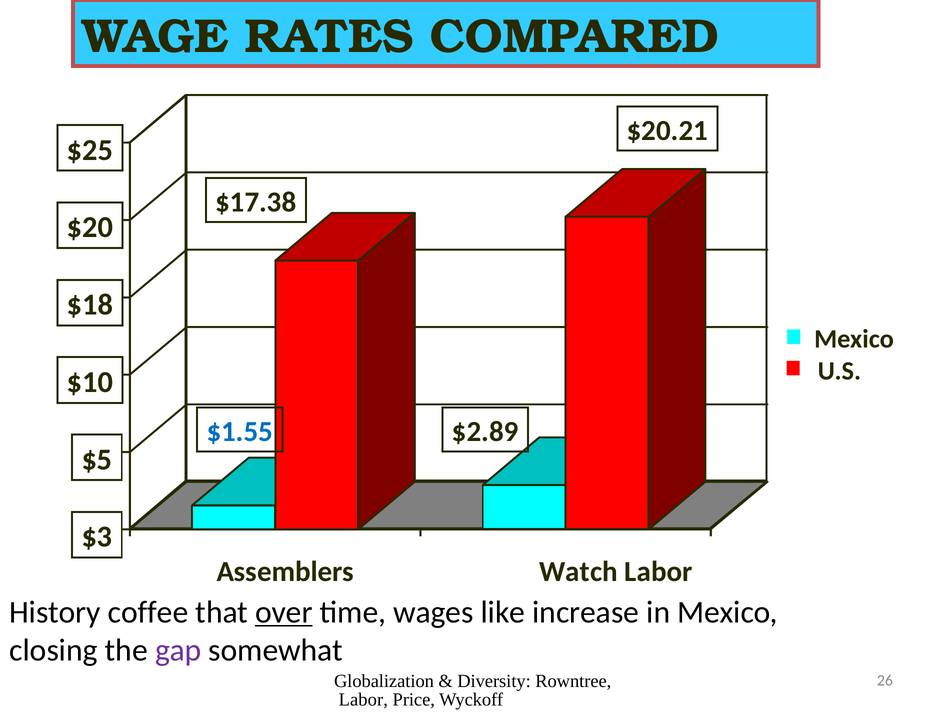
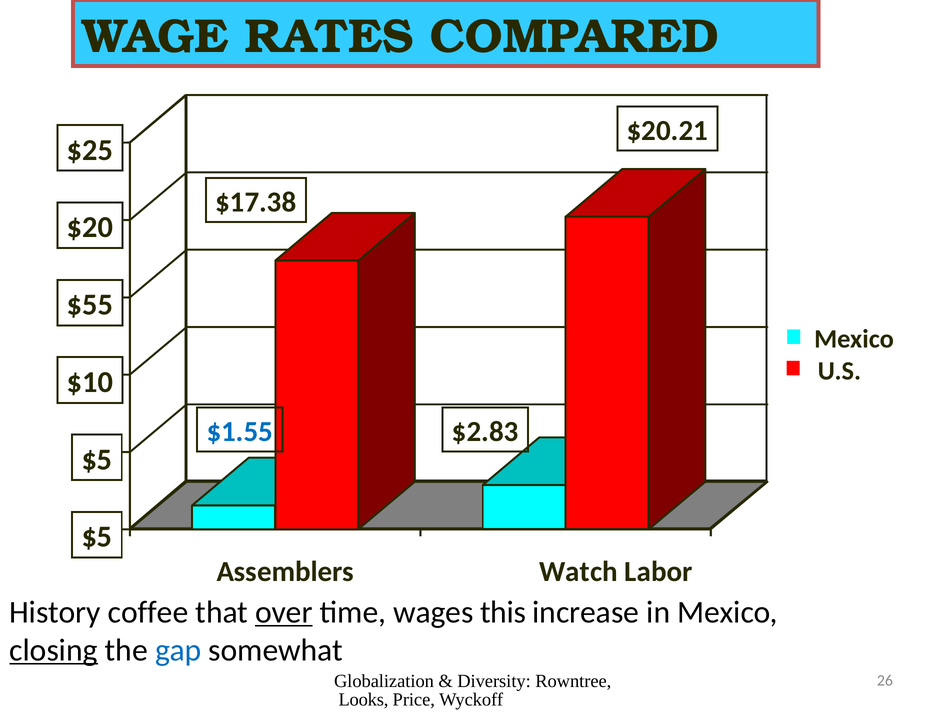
$18: $18 -> $55 (90, 305)
$2.89: $2.89 -> $2.83 (485, 431)
$3: $3 -> $5 (97, 536)
like: like -> this (503, 612)
closing underline: none -> present (54, 650)
gap colour: purple -> blue (178, 650)
Labor: Labor -> Looks (363, 699)
